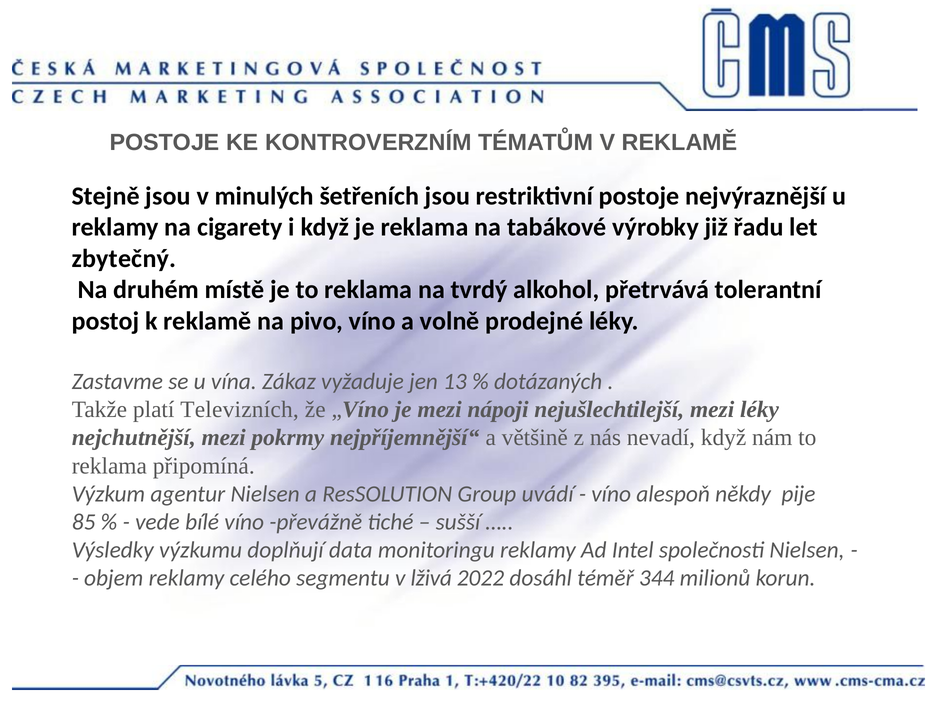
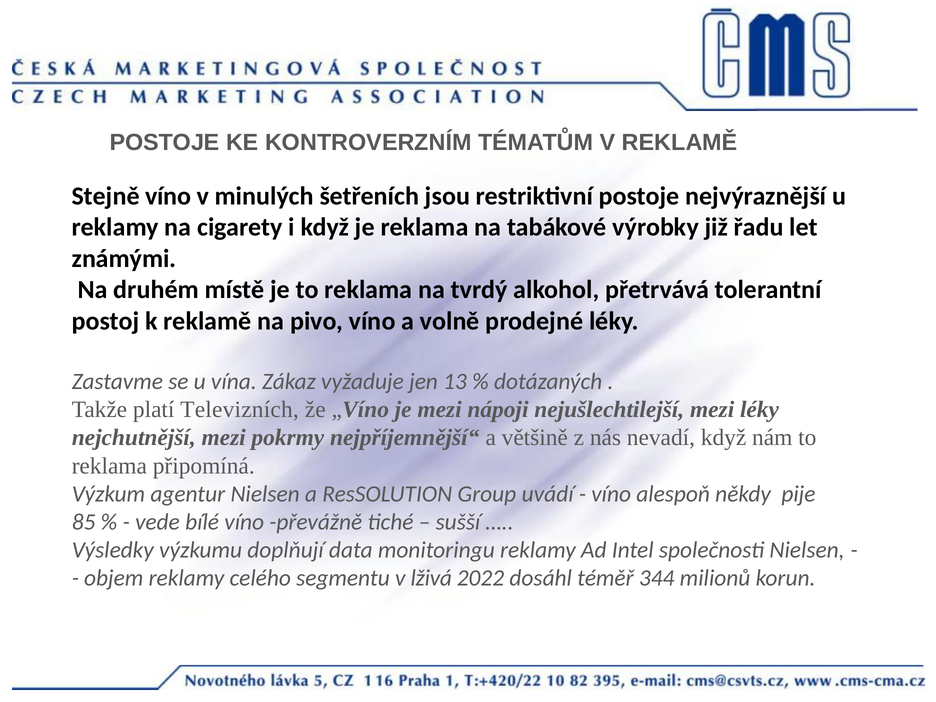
Stejně jsou: jsou -> víno (168, 196)
zbytečný: zbytečný -> známými (124, 259)
